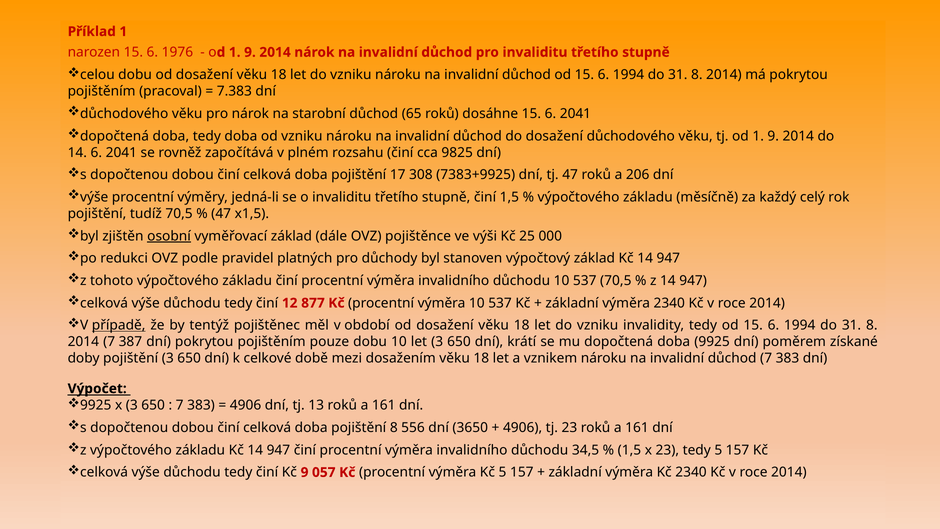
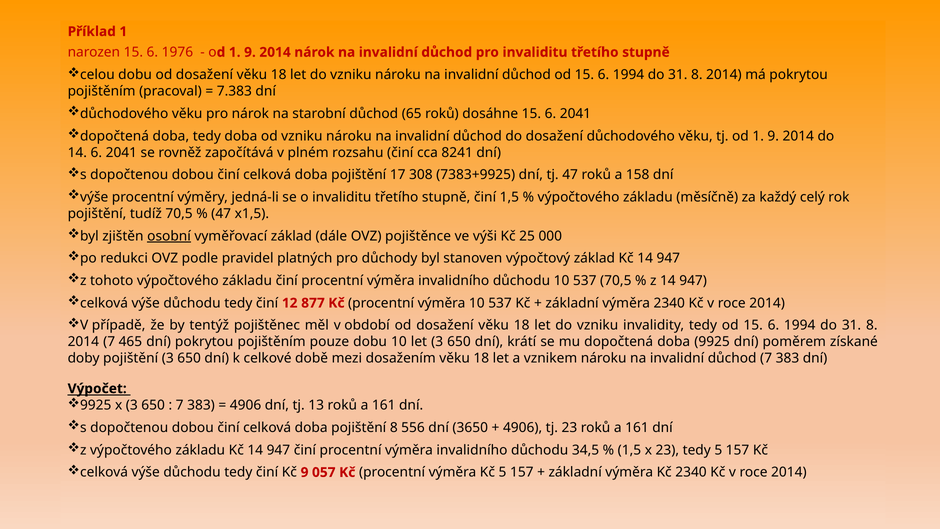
9825: 9825 -> 8241 (457, 152)
206: 206 -> 158 (638, 175)
případě underline: present -> none (119, 325)
387: 387 -> 465 (130, 342)
